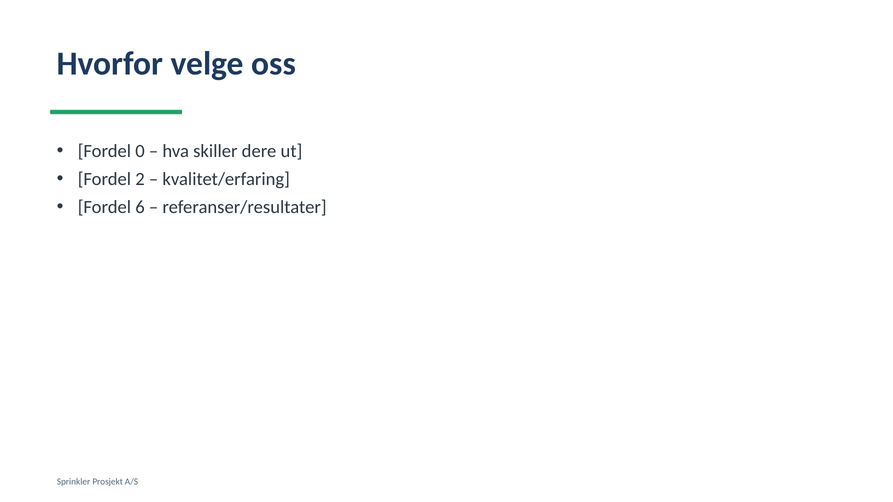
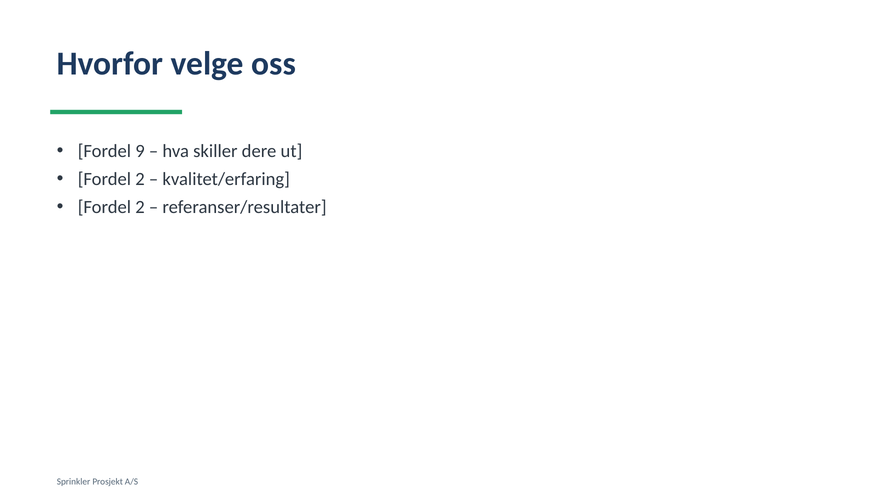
0: 0 -> 9 (140, 151)
6: 6 -> 2 (140, 207)
